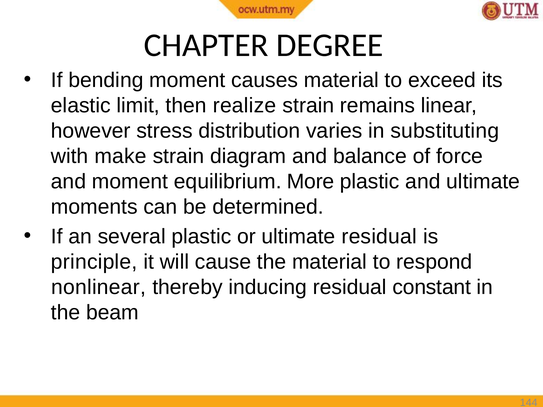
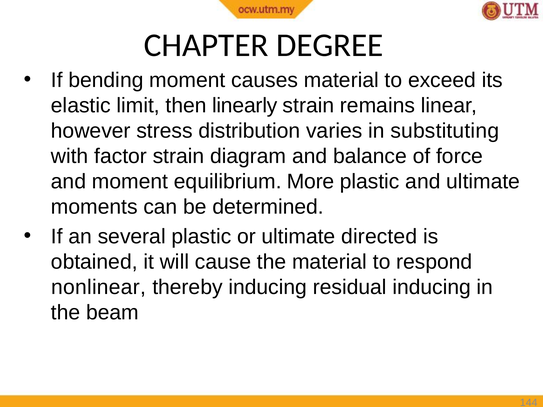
realize: realize -> linearly (245, 106)
make: make -> factor (121, 156)
ultimate residual: residual -> directed (379, 237)
principle: principle -> obtained (94, 262)
residual constant: constant -> inducing (432, 287)
